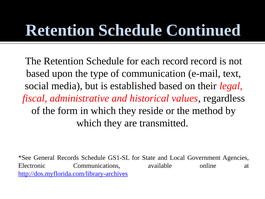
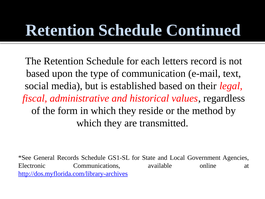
each record: record -> letters (175, 61)
